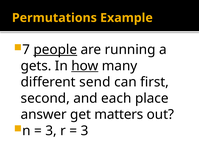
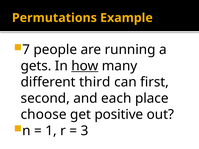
people underline: present -> none (55, 50)
send: send -> third (95, 82)
answer: answer -> choose (44, 115)
matters: matters -> positive (119, 115)
3: 3 -> 1 (51, 131)
